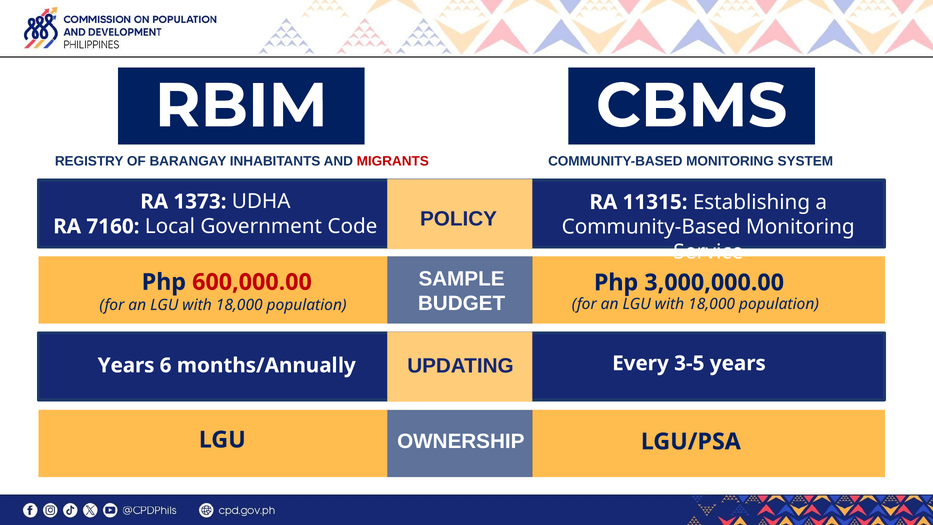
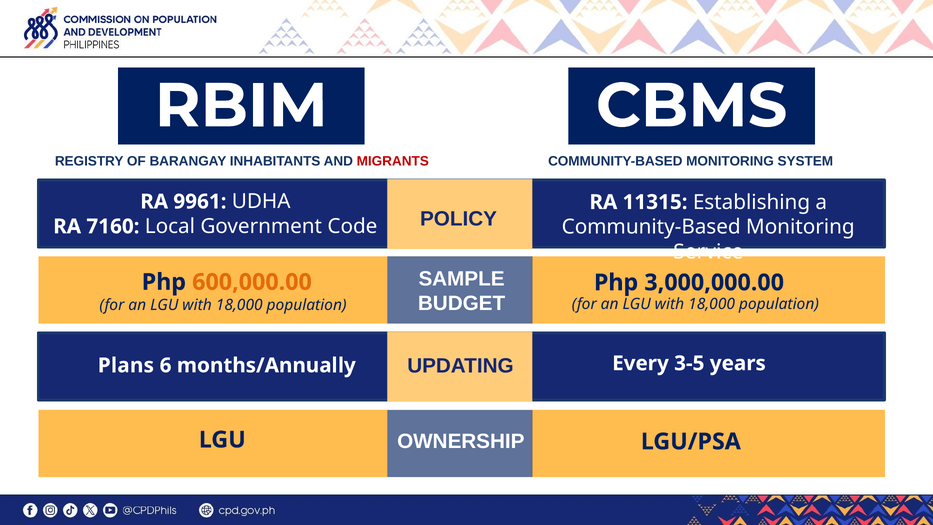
1373: 1373 -> 9961 (200, 202)
600,000.00 colour: red -> orange (252, 282)
Years: Years -> Plans (126, 365)
